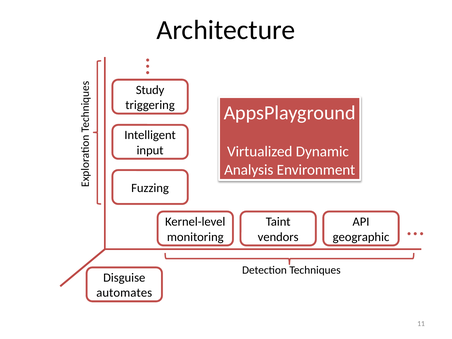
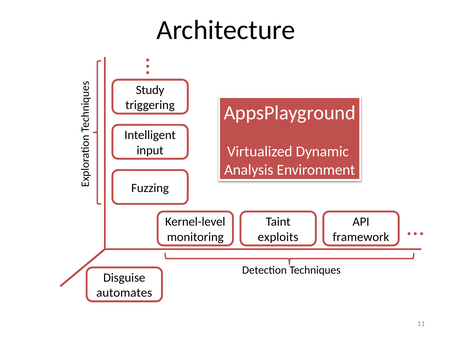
vendors: vendors -> exploits (278, 237)
geographic: geographic -> framework (361, 237)
